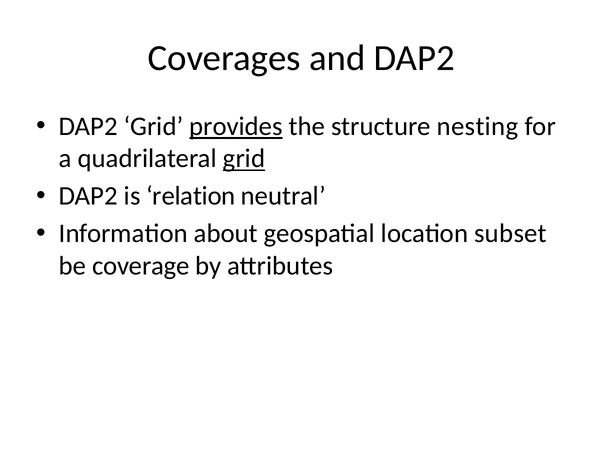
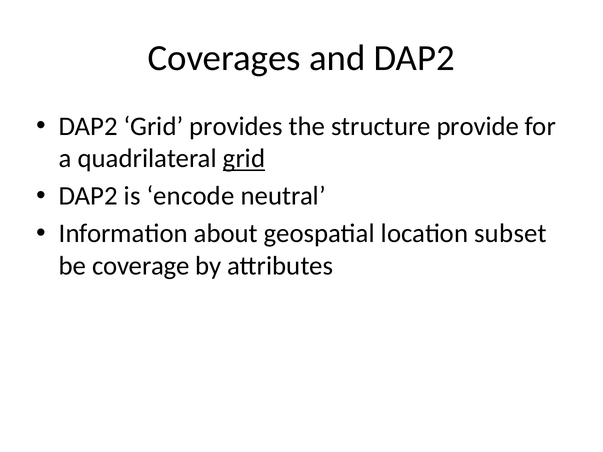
provides underline: present -> none (236, 126)
nesting: nesting -> provide (478, 126)
relation: relation -> encode (191, 196)
